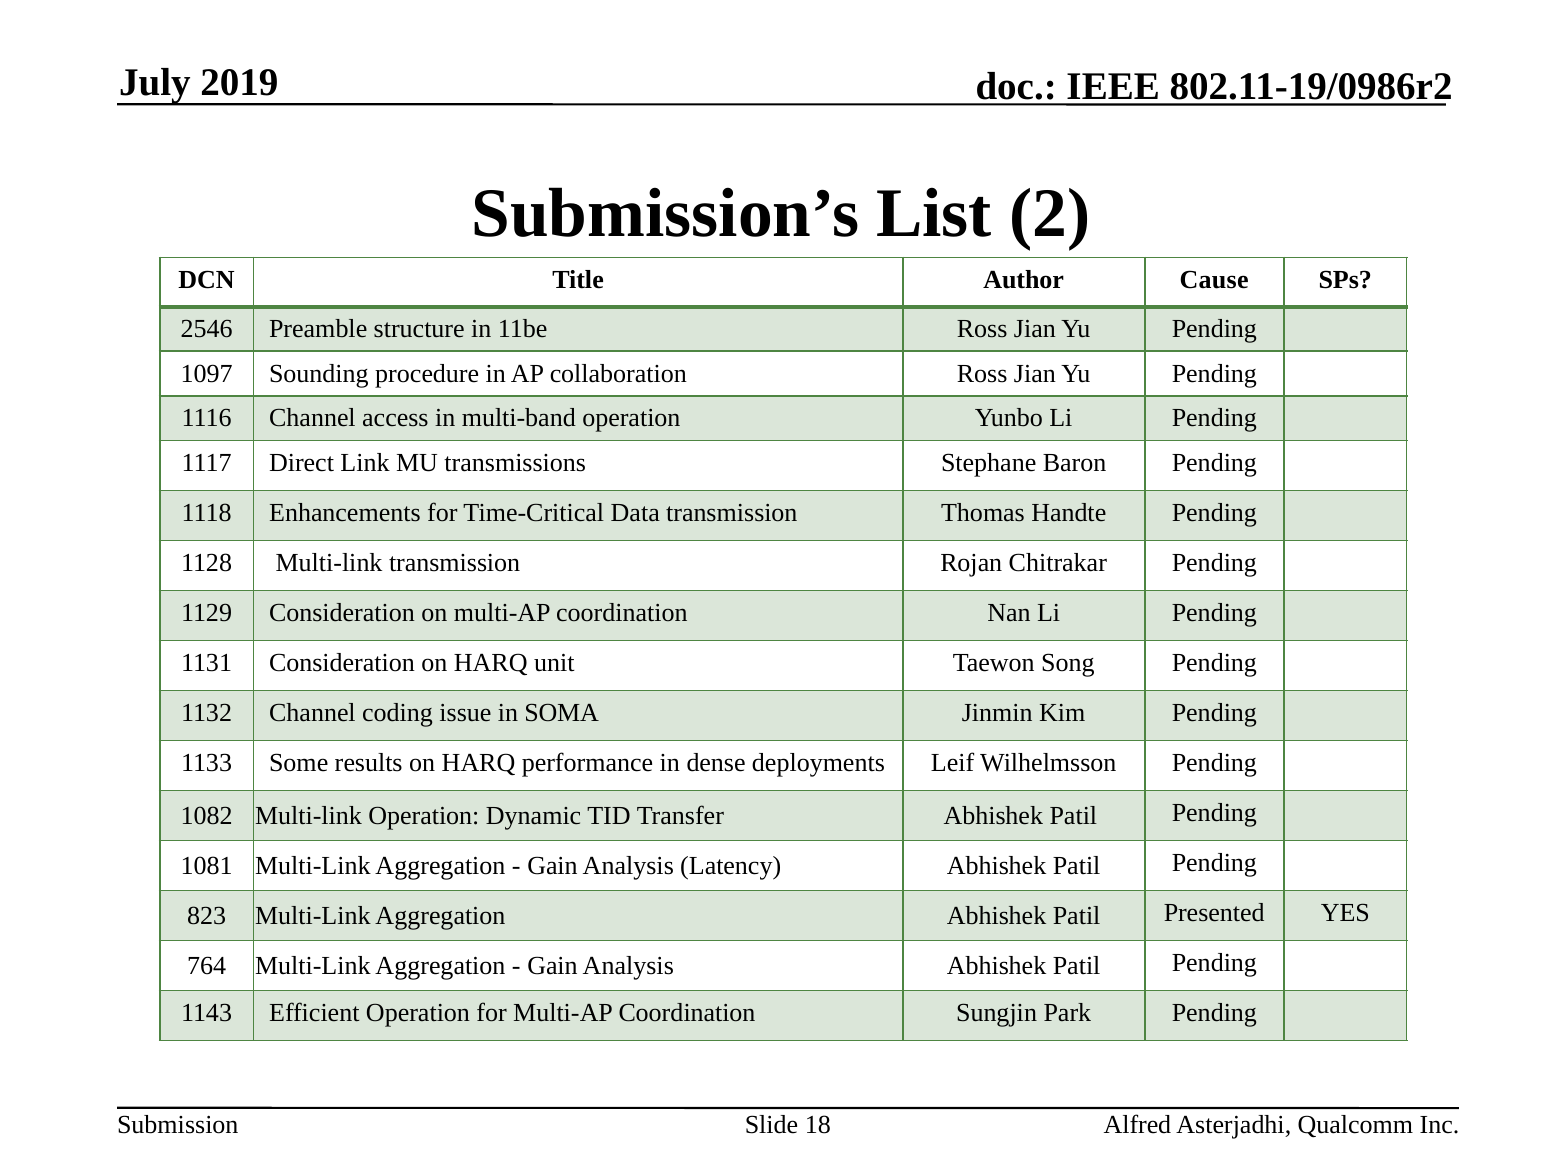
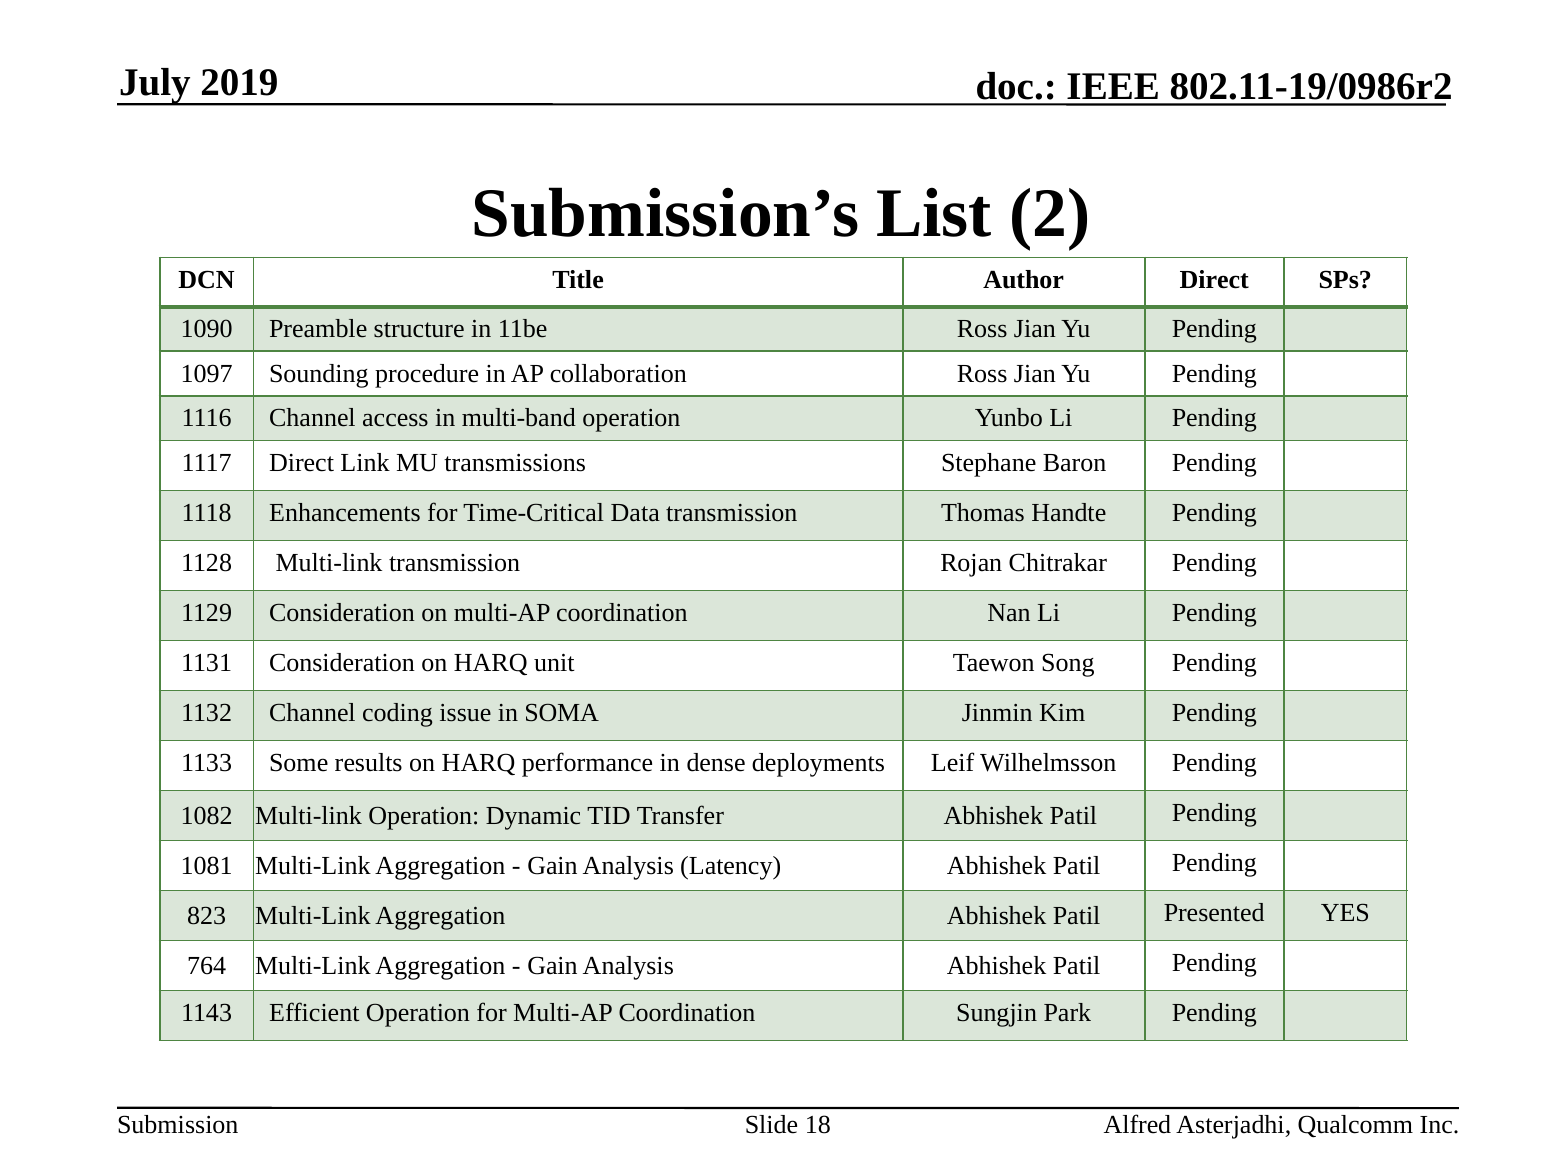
Author Cause: Cause -> Direct (1214, 280)
2546: 2546 -> 1090 (207, 329)
